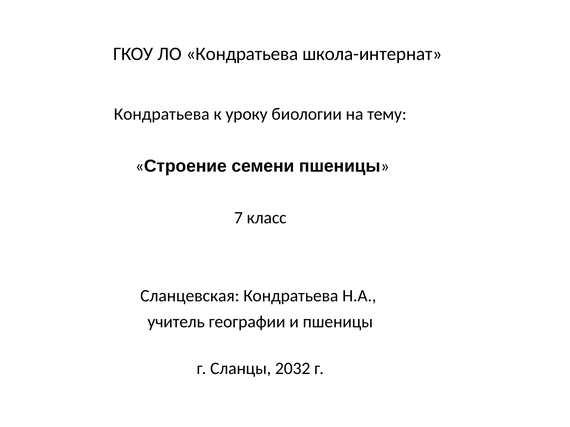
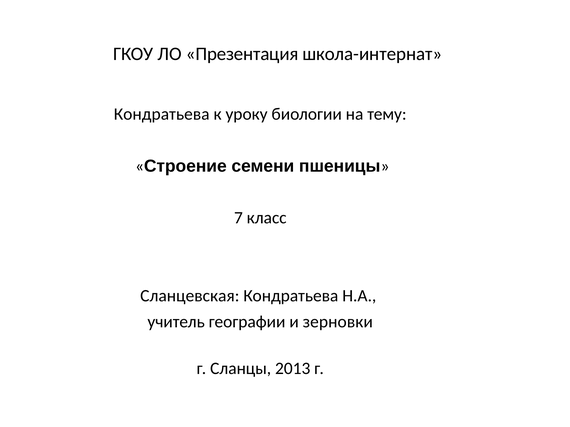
ЛО Кондратьева: Кондратьева -> Презентация (242, 54)
и пшеницы: пшеницы -> зерновки (338, 322)
2032: 2032 -> 2013 (293, 369)
